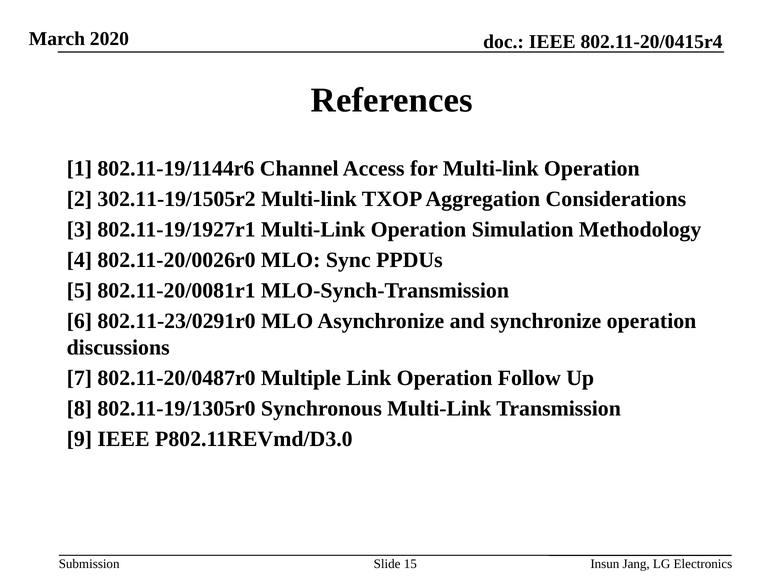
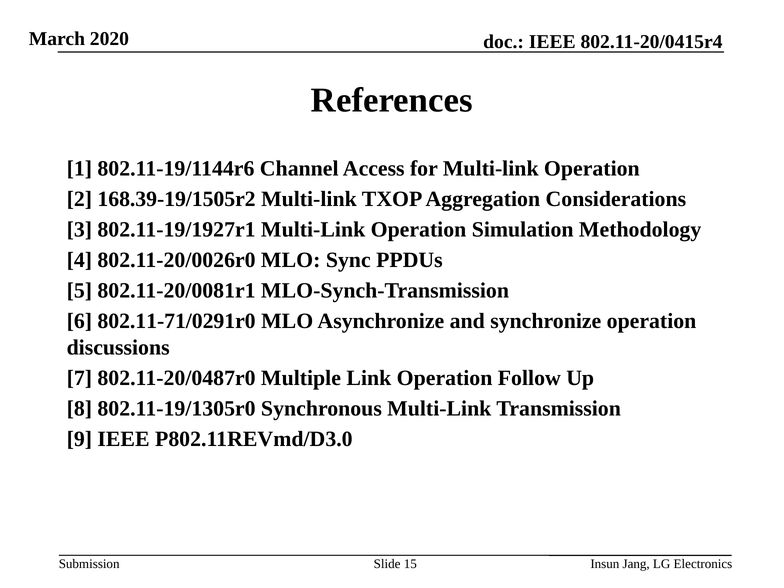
302.11-19/1505r2: 302.11-19/1505r2 -> 168.39-19/1505r2 (177, 199)
802.11-23/0291r0: 802.11-23/0291r0 -> 802.11-71/0291r0 (177, 321)
